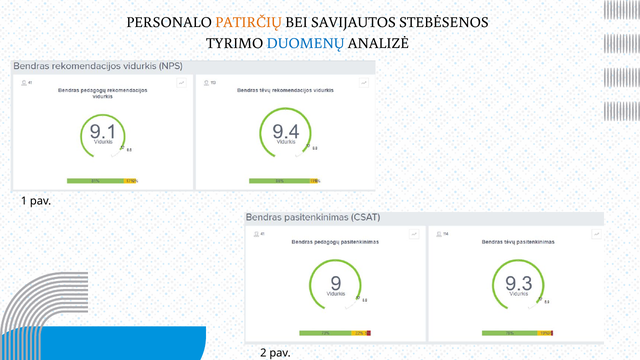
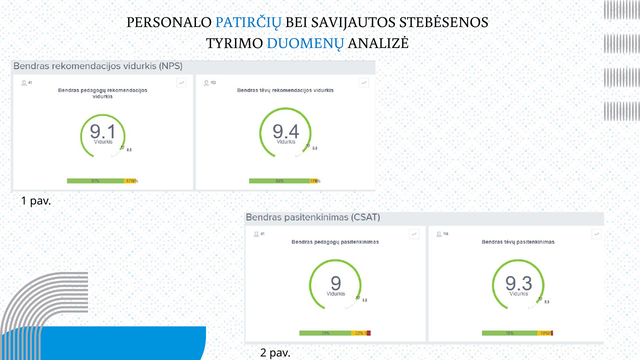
PATIRČIŲ colour: orange -> blue (249, 23)
